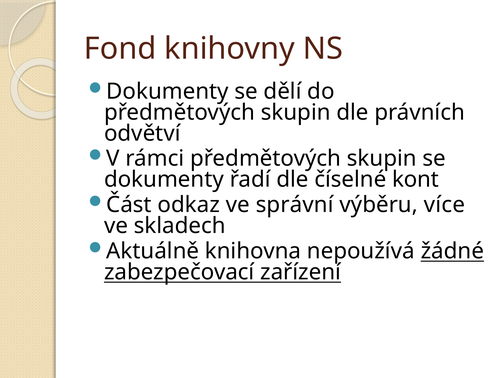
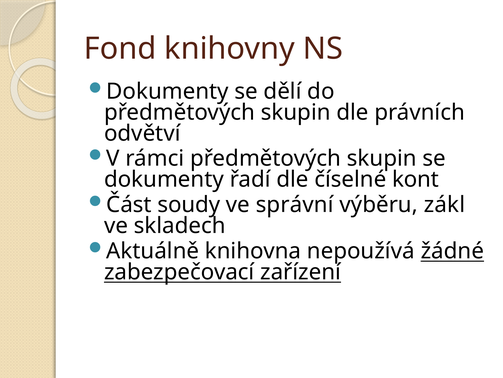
odkaz: odkaz -> soudy (189, 204)
více: více -> zákl (444, 204)
